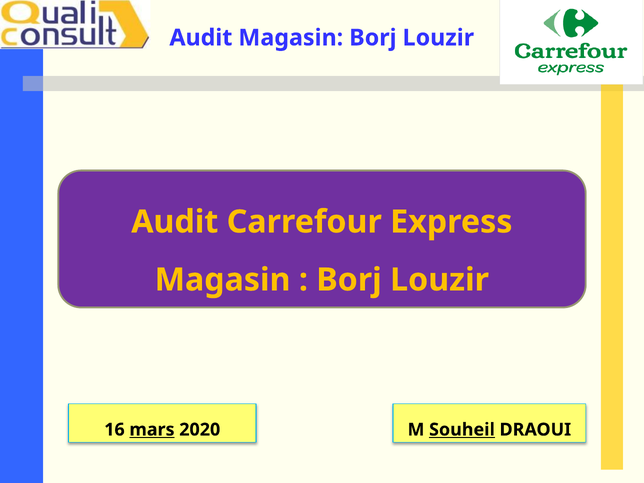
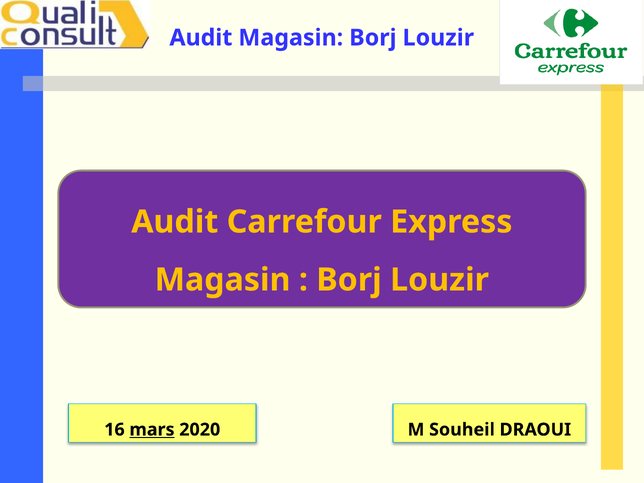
Souheil underline: present -> none (462, 430)
